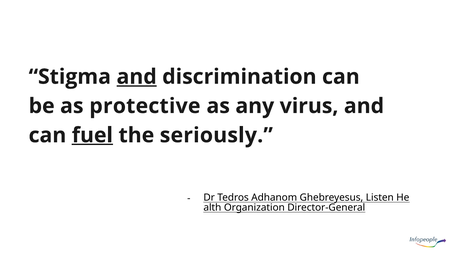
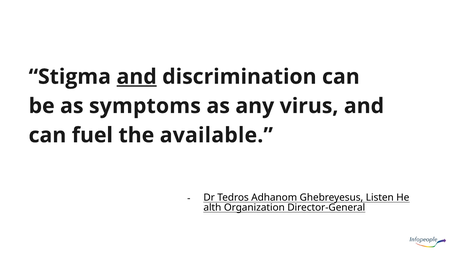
protective: protective -> symptoms (145, 106)
fuel underline: present -> none (92, 135)
seriously: seriously -> available (216, 135)
